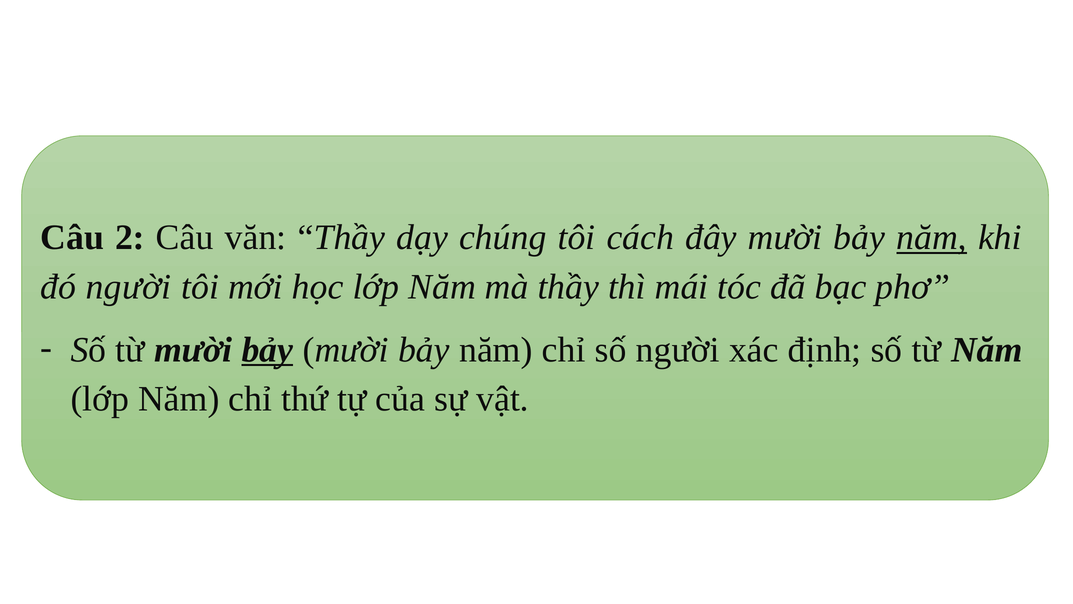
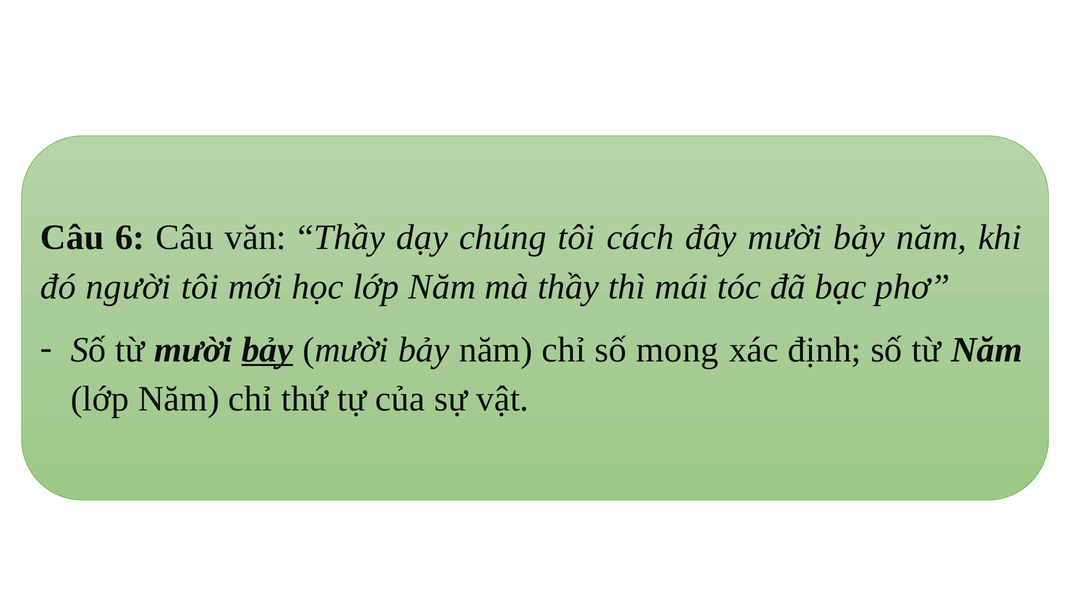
2: 2 -> 6 (130, 237)
năm underline: present -> none (932, 237)
số người: người -> mong (678, 349)
